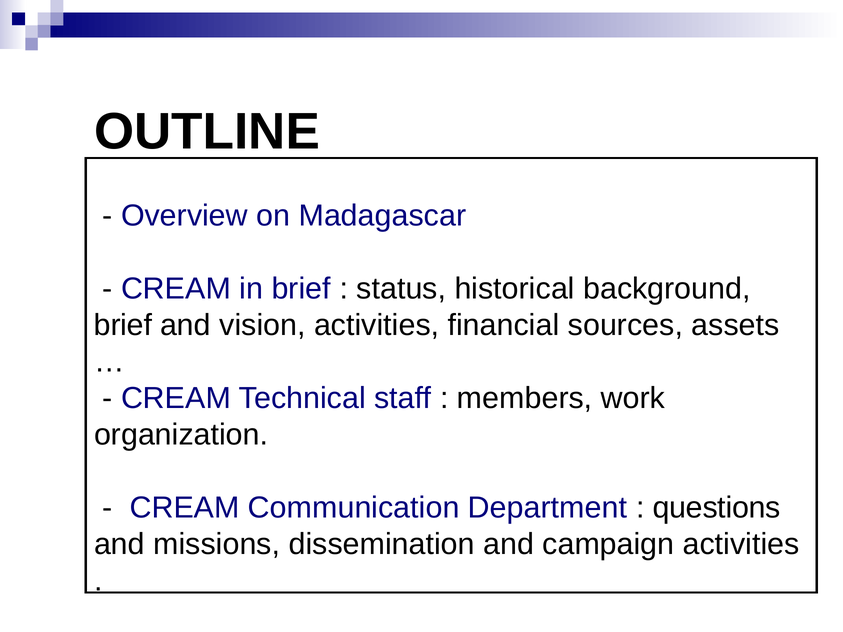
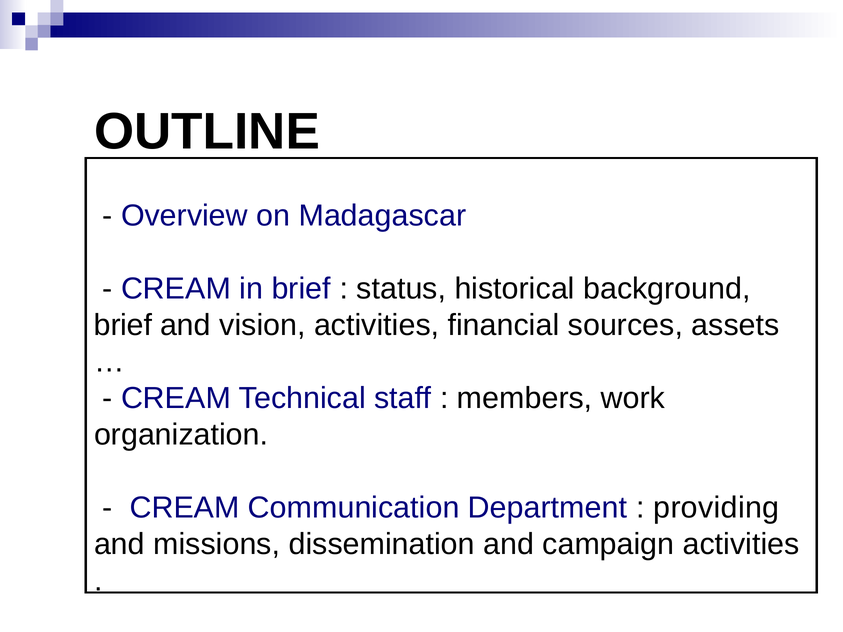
questions: questions -> providing (716, 508)
